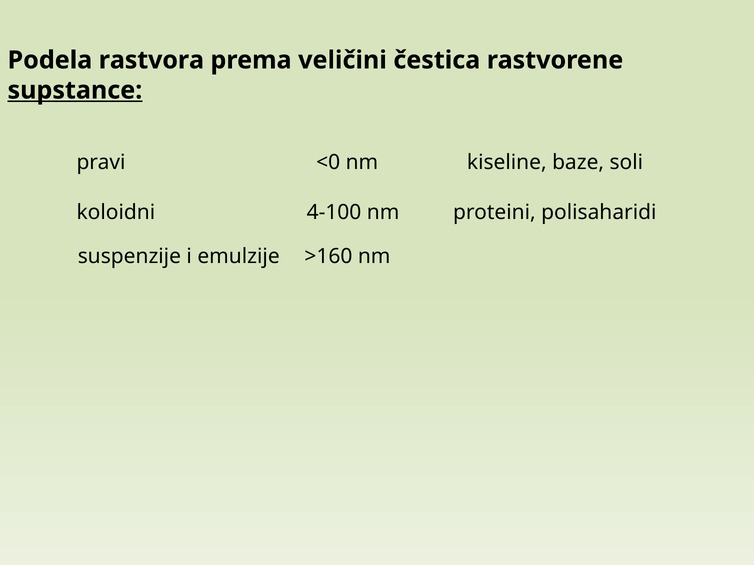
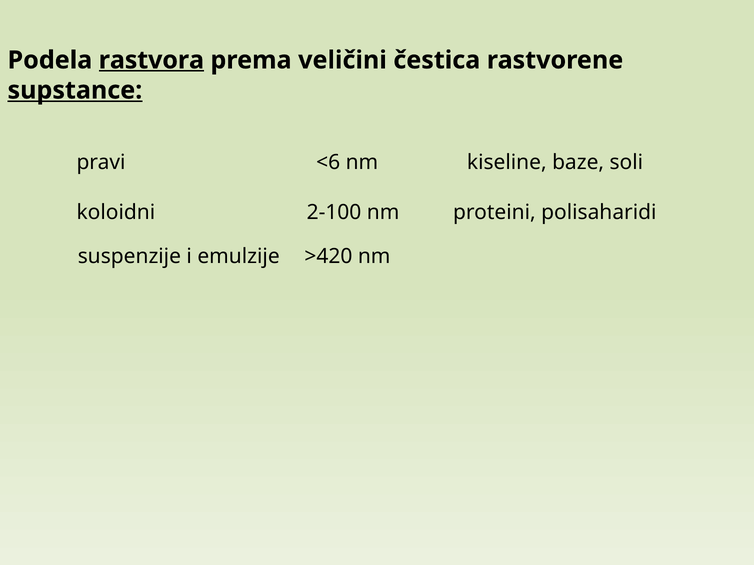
rastvora underline: none -> present (151, 60)
<0: <0 -> <6 (328, 162)
4-100: 4-100 -> 2-100 (334, 213)
>160: >160 -> >420 (328, 257)
